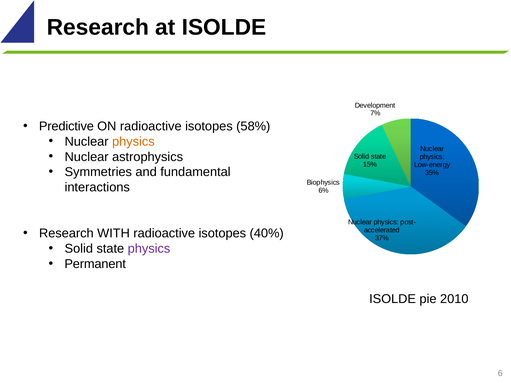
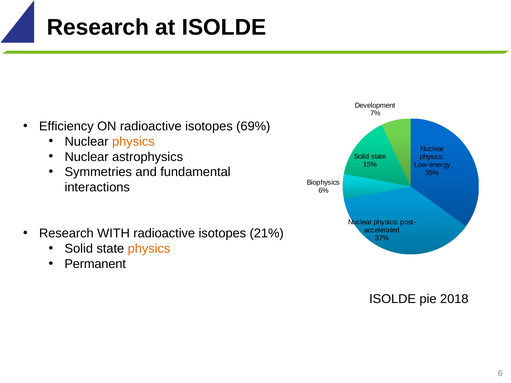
Predictive: Predictive -> Efficiency (66, 126)
58%: 58% -> 69% (253, 126)
40%: 40% -> 21% (267, 234)
physics colour: purple -> orange (149, 249)
2010: 2010 -> 2018 (454, 299)
